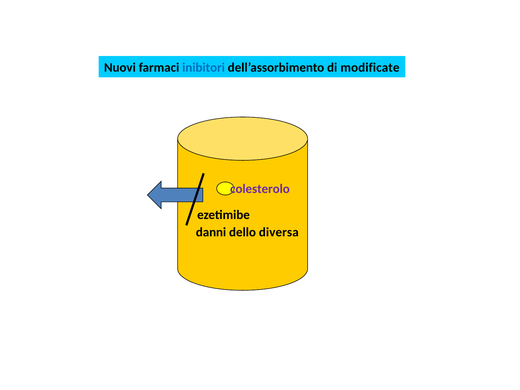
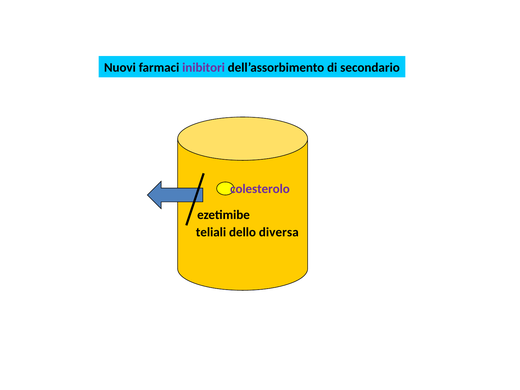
inibitori colour: blue -> purple (204, 68)
modificate: modificate -> secondario (370, 68)
danni: danni -> teliali (211, 232)
